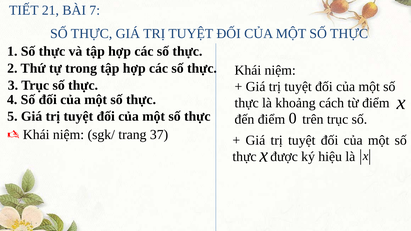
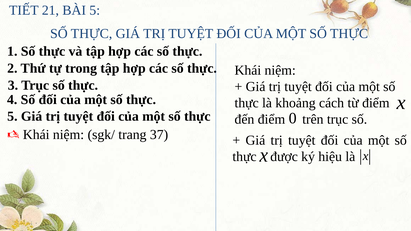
BÀI 7: 7 -> 5 (95, 10)
